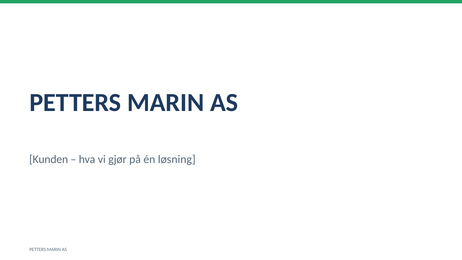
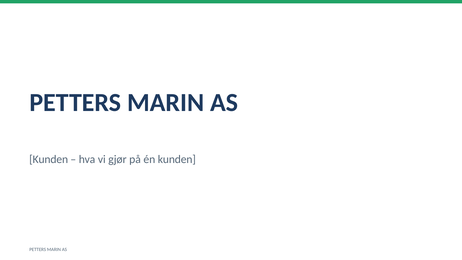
én løsning: løsning -> kunden (177, 159)
